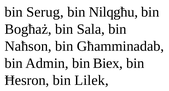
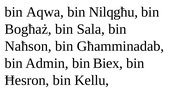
Serug: Serug -> Aqwa (45, 12)
Lilek: Lilek -> Kellu (92, 80)
